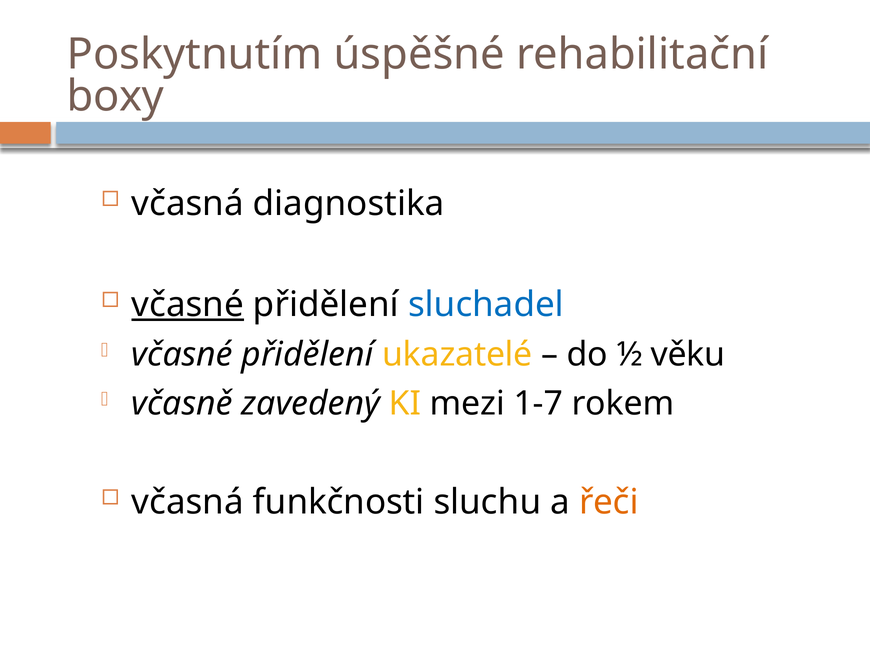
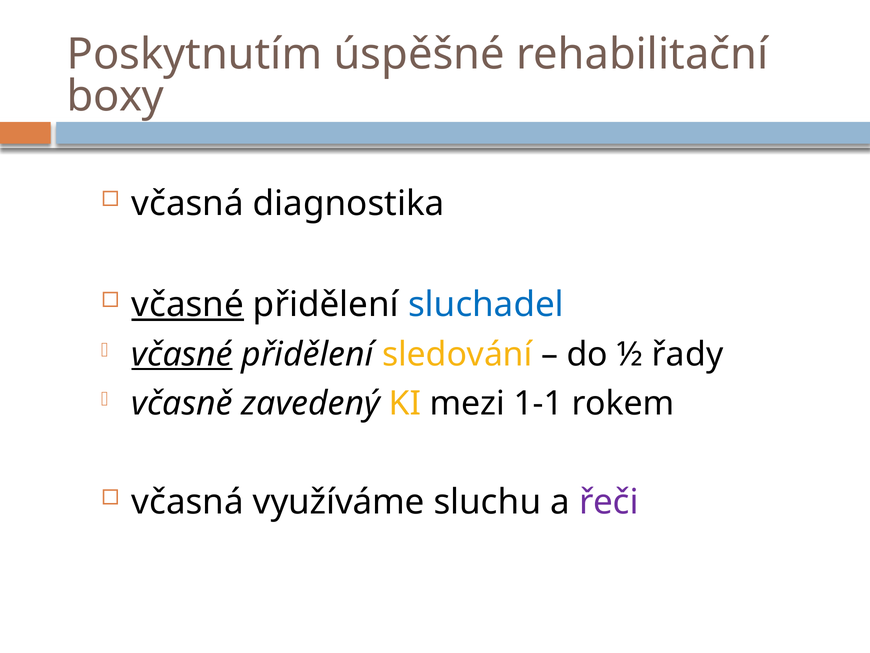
včasné underline: none -> present (182, 354)
ukazatelé: ukazatelé -> sledování (457, 354)
věku: věku -> řady (688, 354)
1-7: 1-7 -> 1-1 (538, 403)
funkčnosti: funkčnosti -> využíváme (339, 502)
řeči colour: orange -> purple (609, 502)
